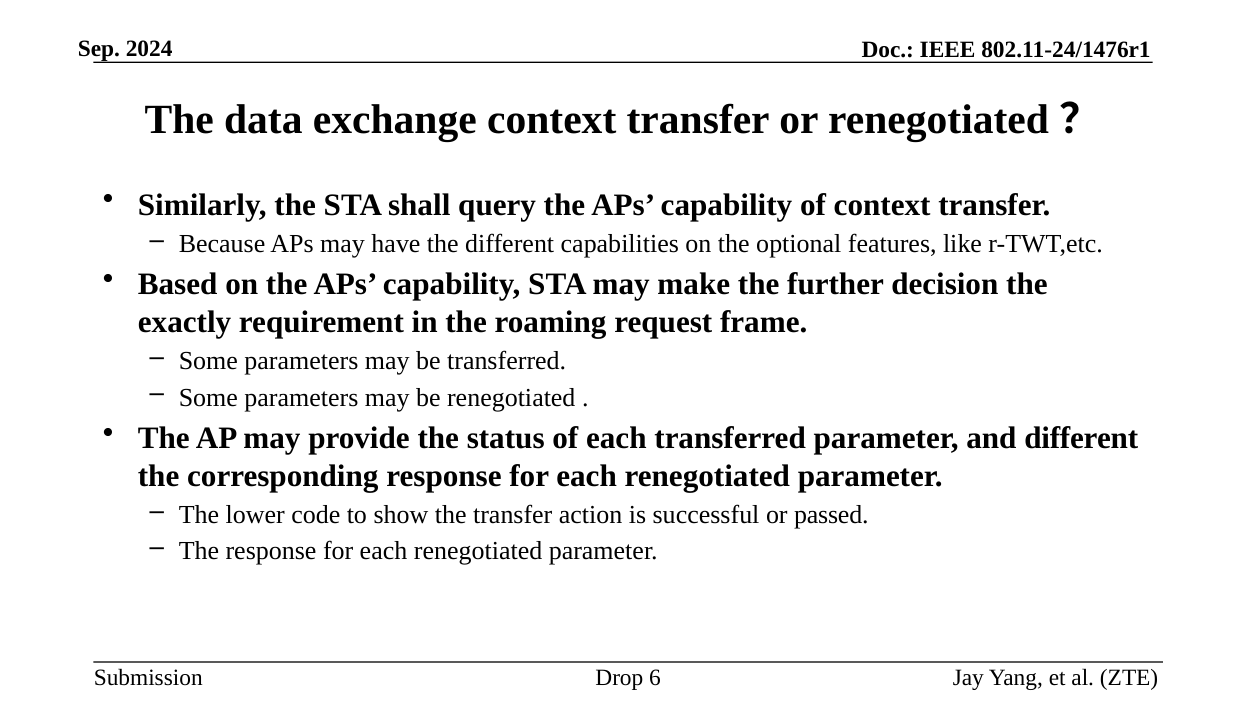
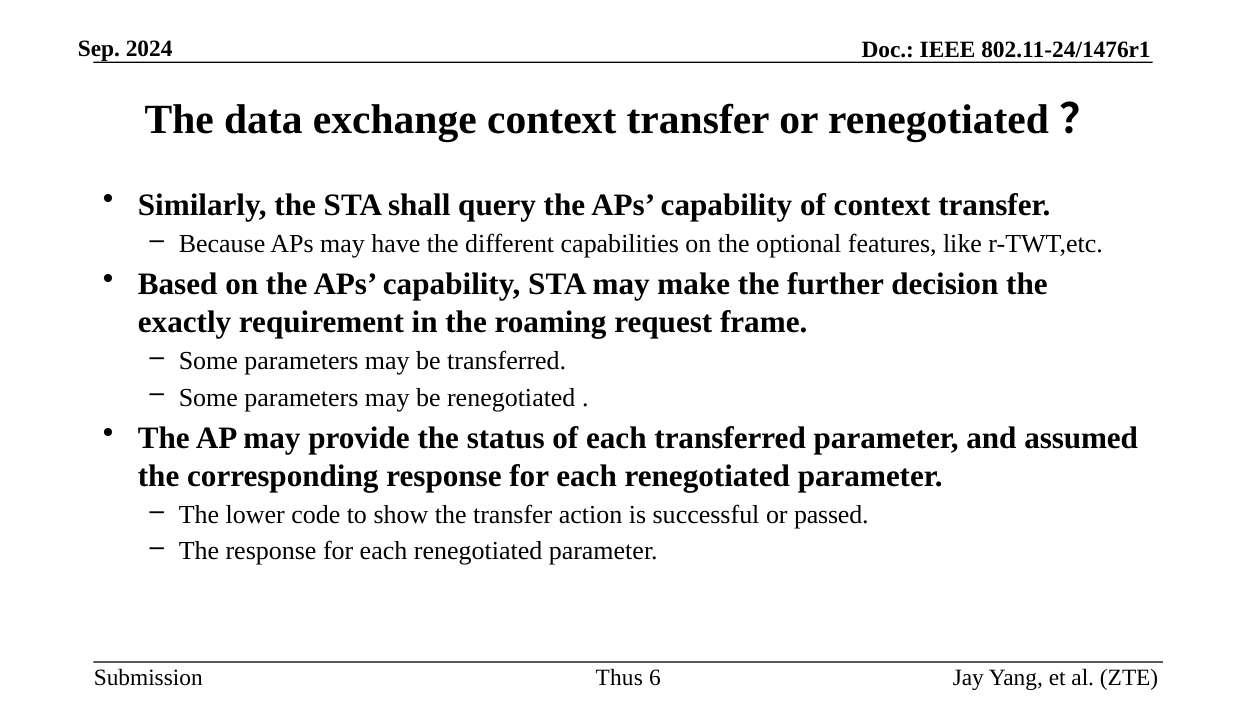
and different: different -> assumed (1081, 438)
Drop: Drop -> Thus (619, 677)
